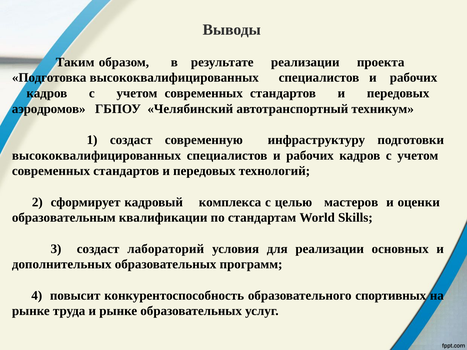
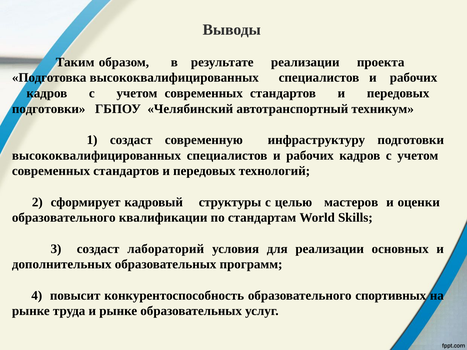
аэродромов: аэродромов -> подготовки (49, 109)
комплекса: комплекса -> структуры (230, 202)
образовательным: образовательным -> образовательного (64, 218)
